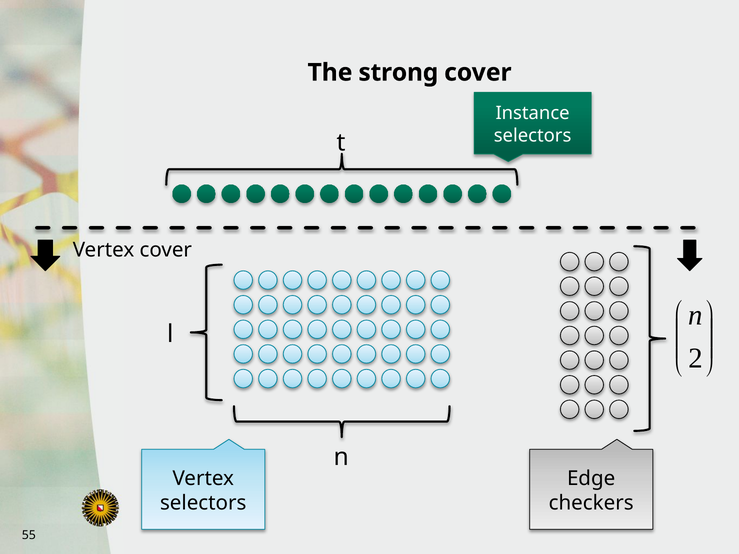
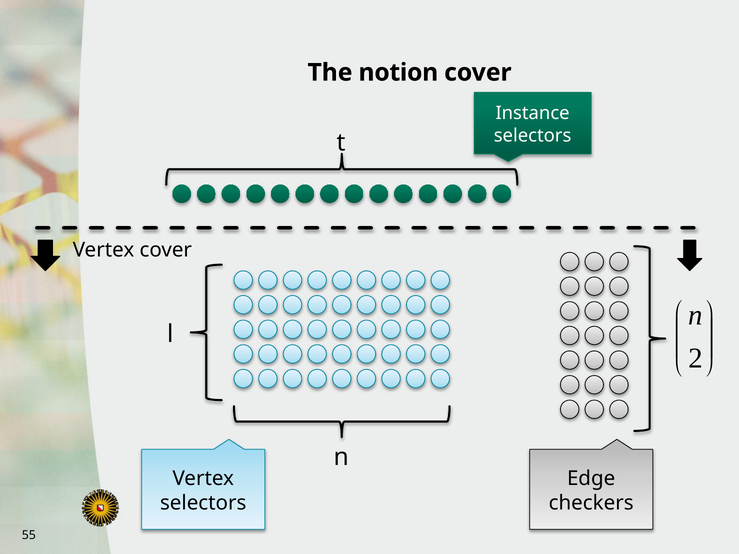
strong: strong -> notion (398, 73)
